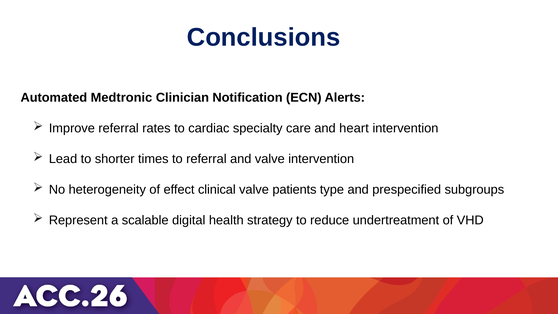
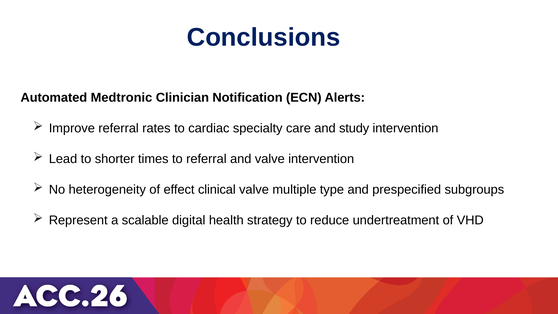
heart: heart -> study (354, 128)
patients: patients -> multiple (294, 190)
